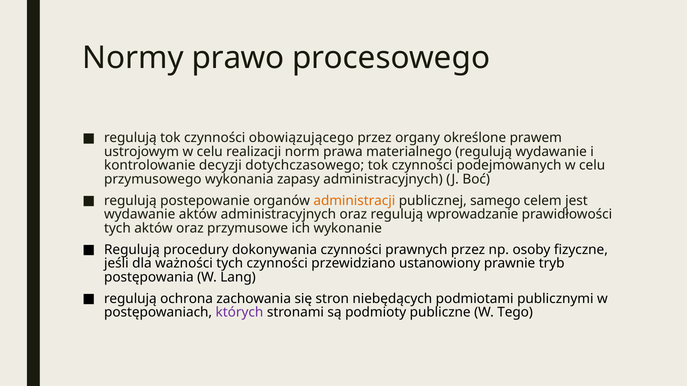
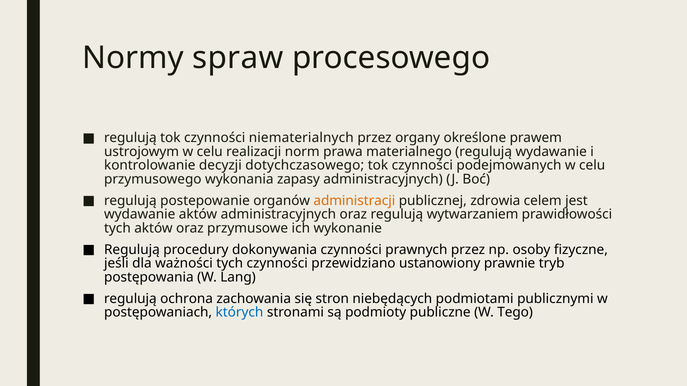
prawo: prawo -> spraw (238, 58)
obowiązującego: obowiązującego -> niematerialnych (301, 138)
samego: samego -> zdrowia (495, 201)
wprowadzanie: wprowadzanie -> wytwarzaniem (473, 215)
których colour: purple -> blue (239, 313)
